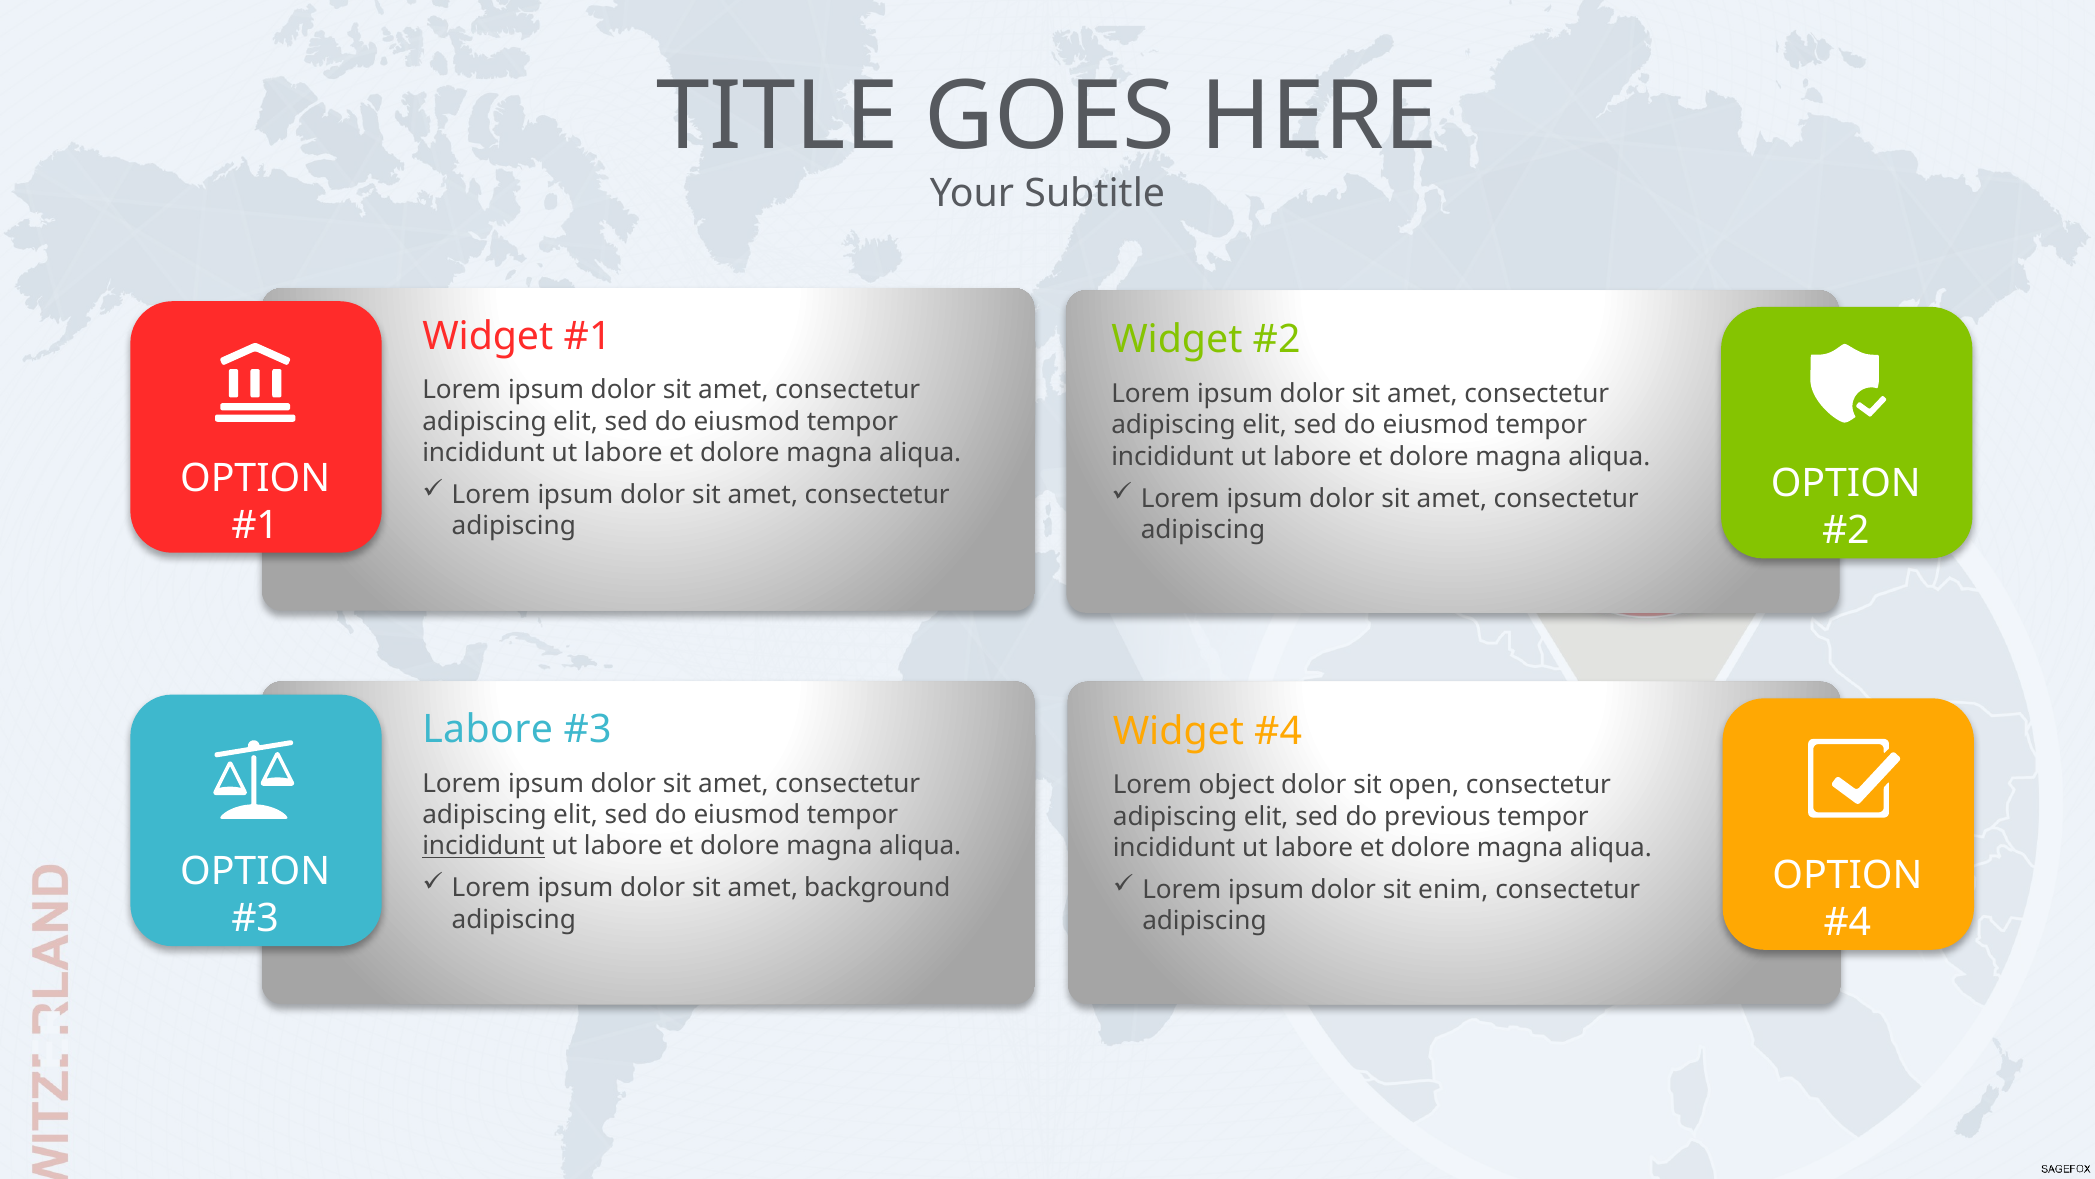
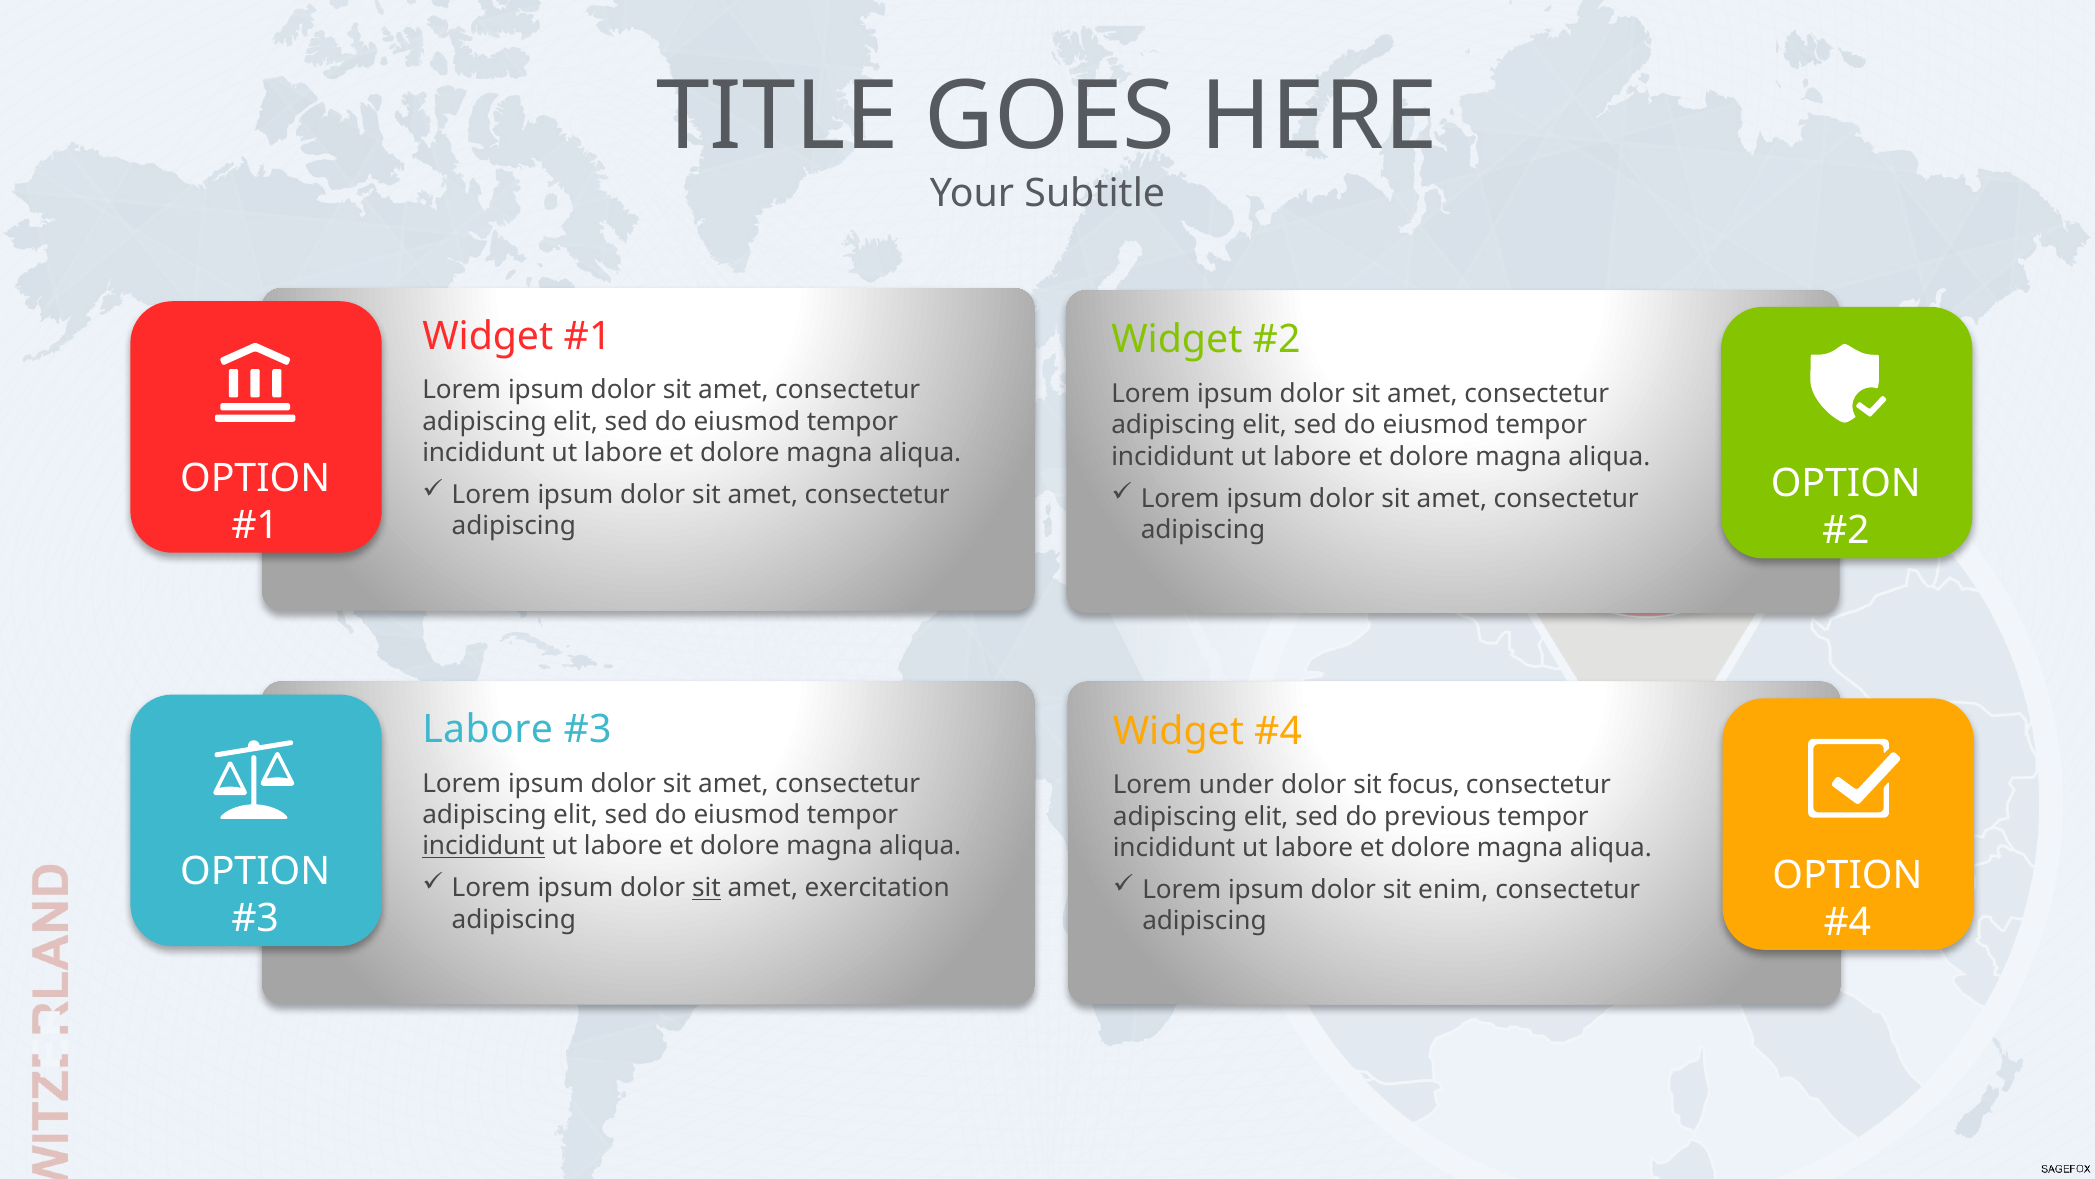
object: object -> under (1236, 785)
open: open -> focus (1424, 785)
sit underline: none -> present (707, 888)
background: background -> exercitation (877, 888)
